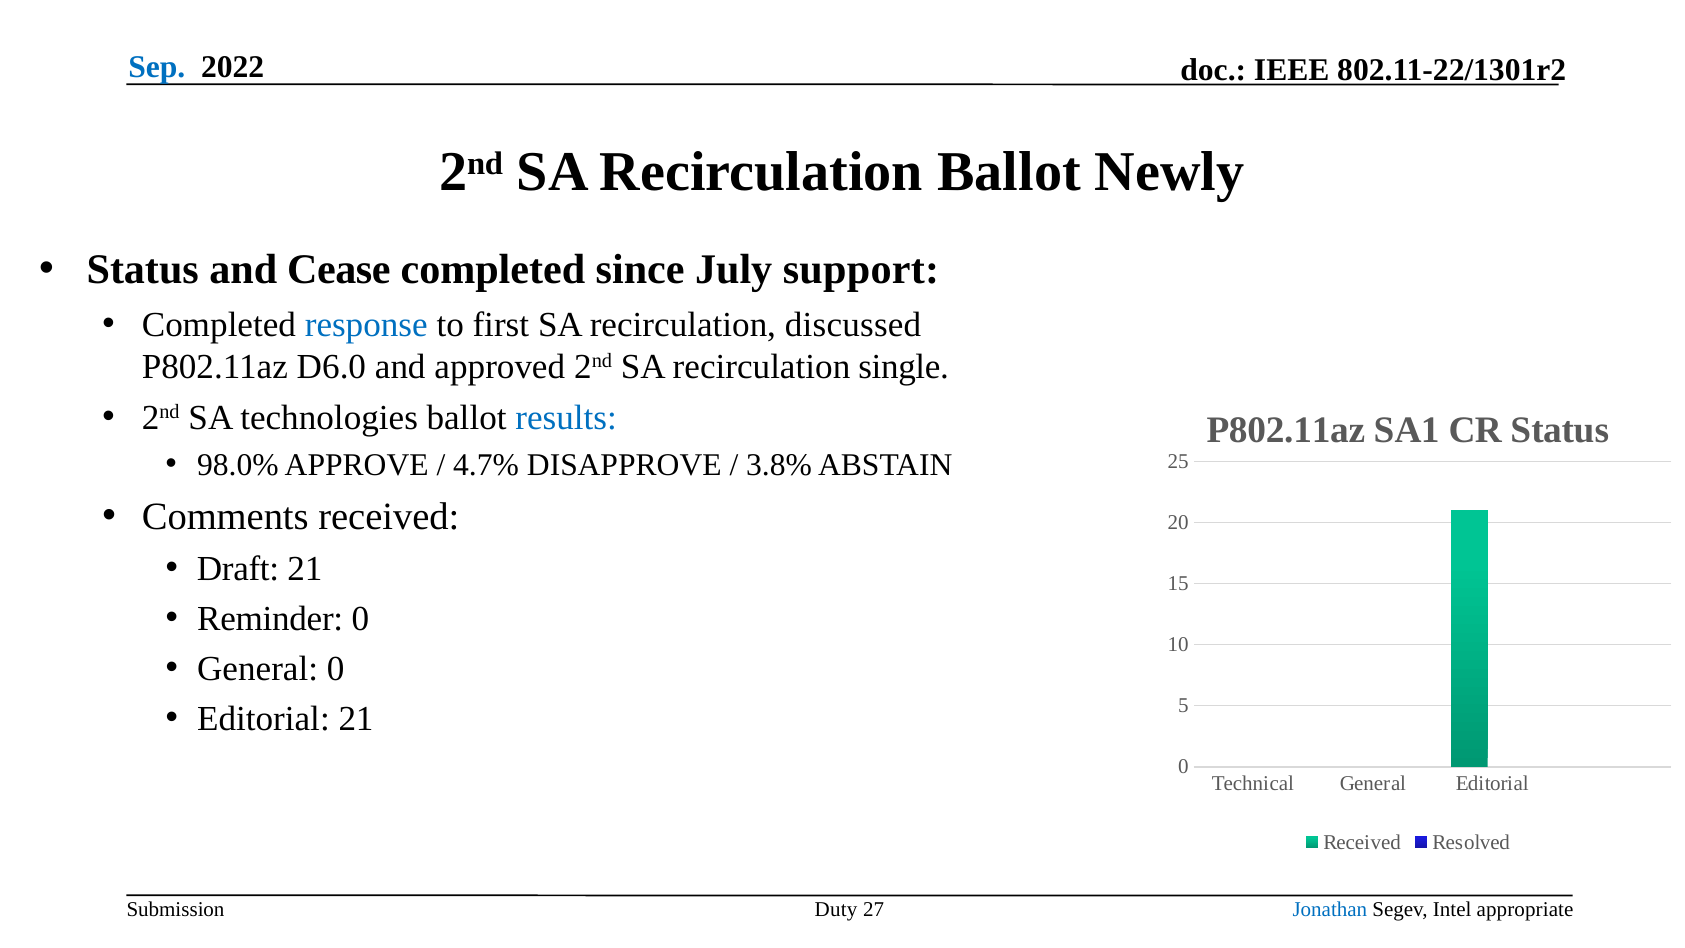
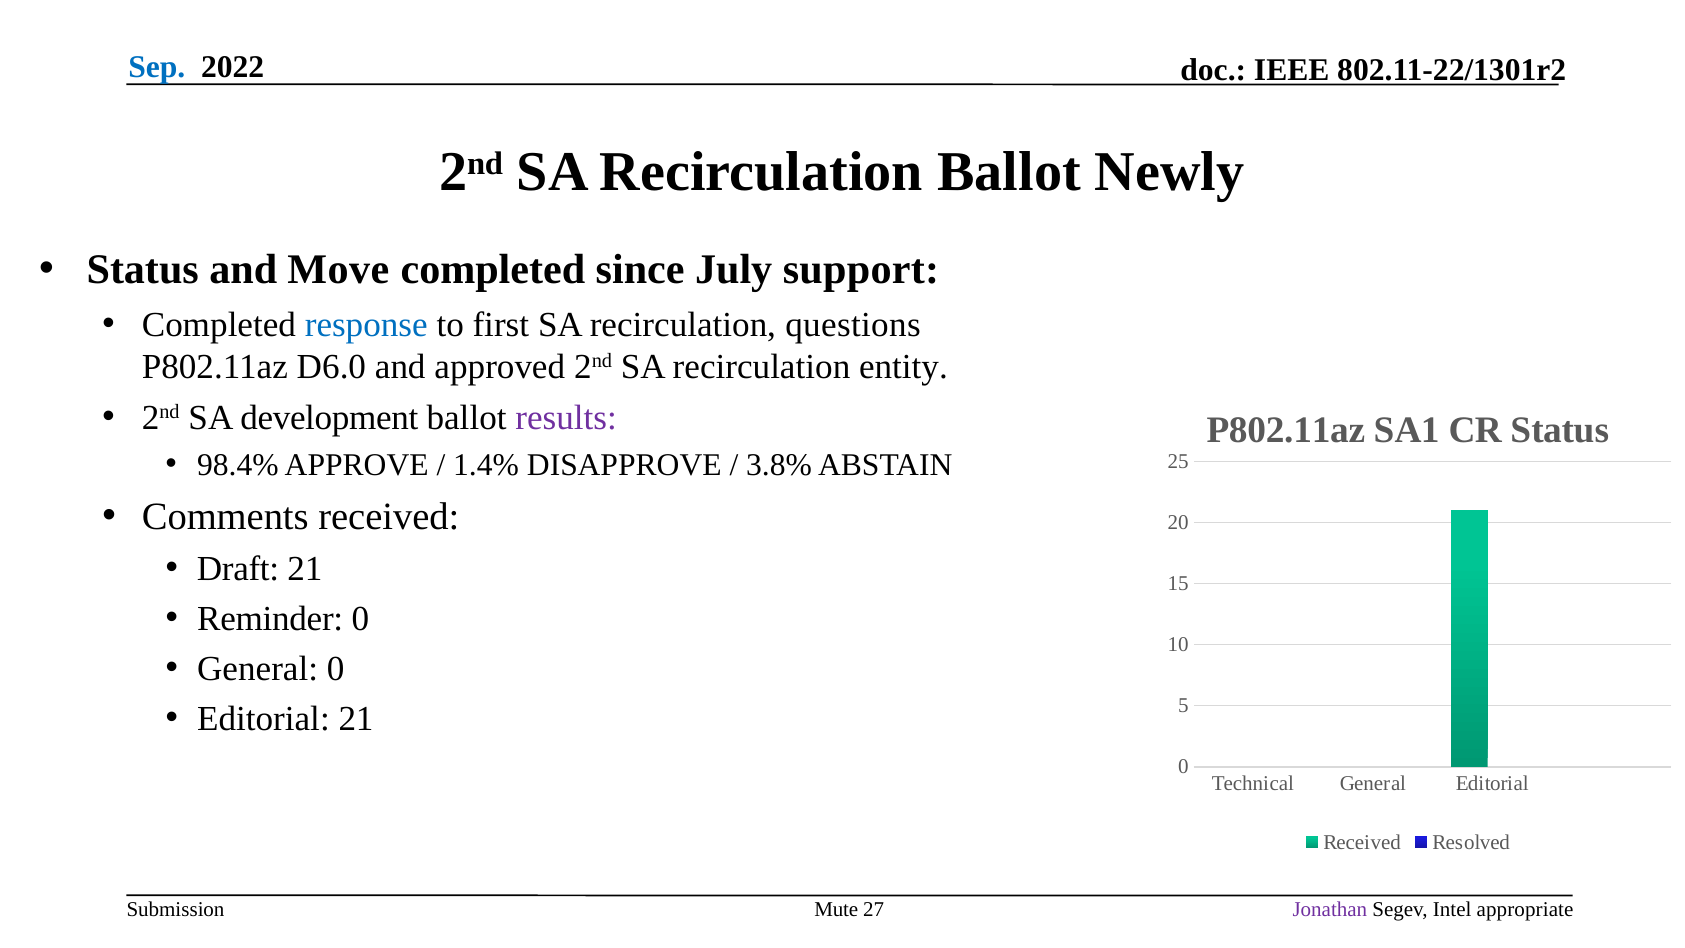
Cease: Cease -> Move (338, 270)
discussed: discussed -> questions (853, 324)
single: single -> entity (903, 367)
technologies: technologies -> development (329, 417)
results colour: blue -> purple (566, 417)
98.0%: 98.0% -> 98.4% (238, 465)
4.7%: 4.7% -> 1.4% (486, 465)
Duty: Duty -> Mute (836, 909)
Jonathan colour: blue -> purple (1330, 909)
